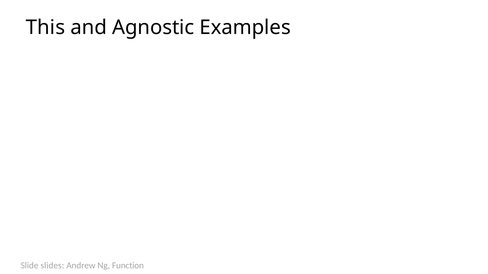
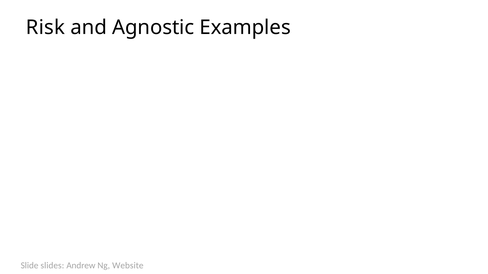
This: This -> Risk (45, 27)
Function: Function -> Website (128, 266)
